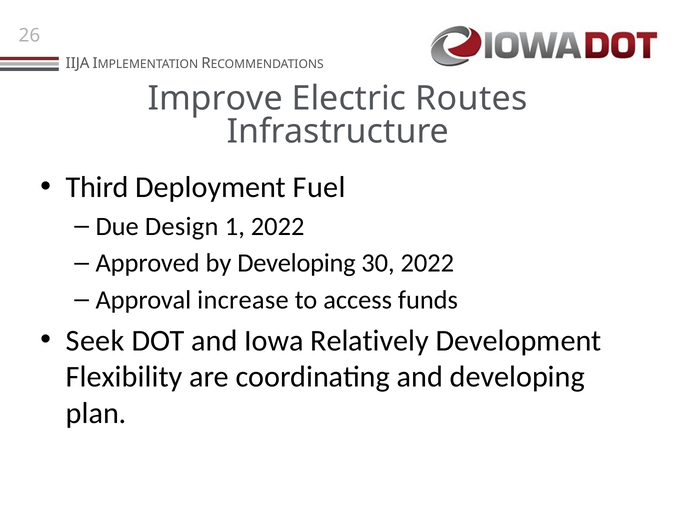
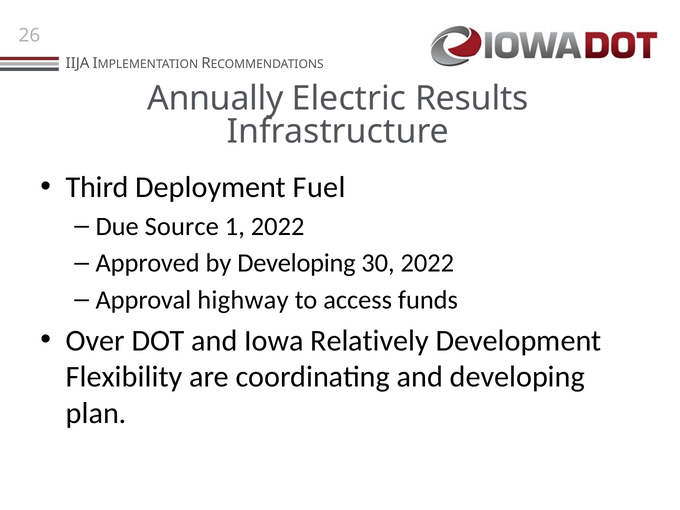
Improve: Improve -> Annually (215, 99)
Routes: Routes -> Results (472, 99)
Design: Design -> Source (182, 226)
increase: increase -> highway (243, 300)
Seek: Seek -> Over (95, 341)
